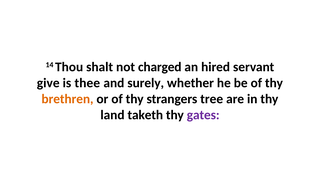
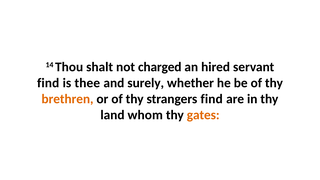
give: give -> find (48, 83)
strangers tree: tree -> find (212, 99)
taketh: taketh -> whom (145, 115)
gates colour: purple -> orange (203, 115)
